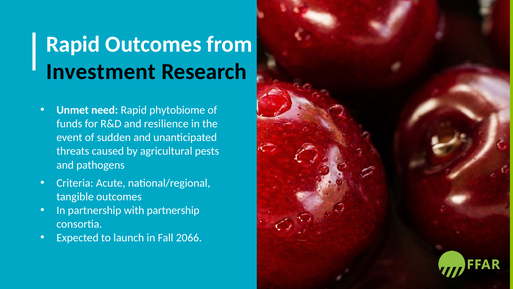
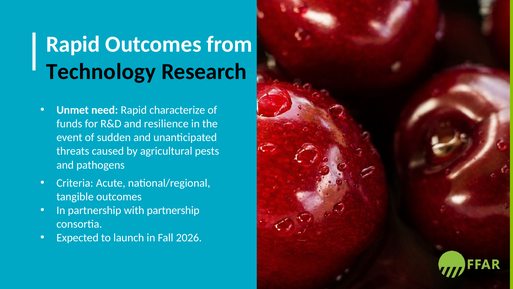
Investment: Investment -> Technology (101, 71)
phytobiome: phytobiome -> characterize (177, 110)
2066: 2066 -> 2026 (189, 237)
